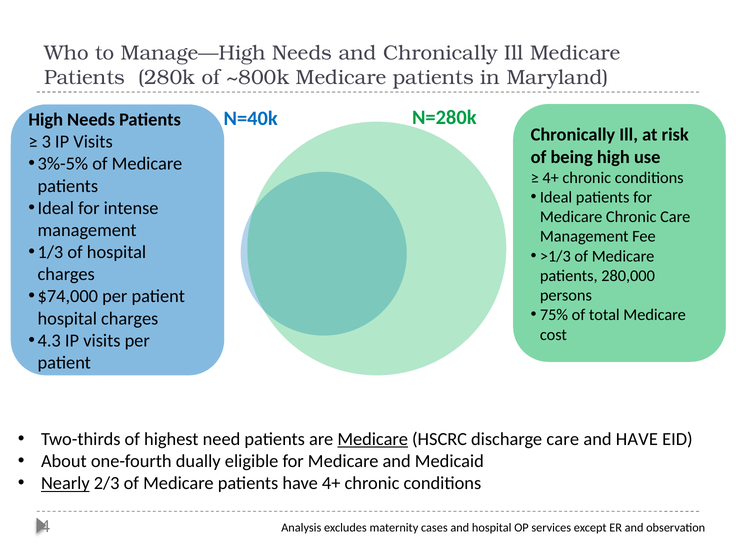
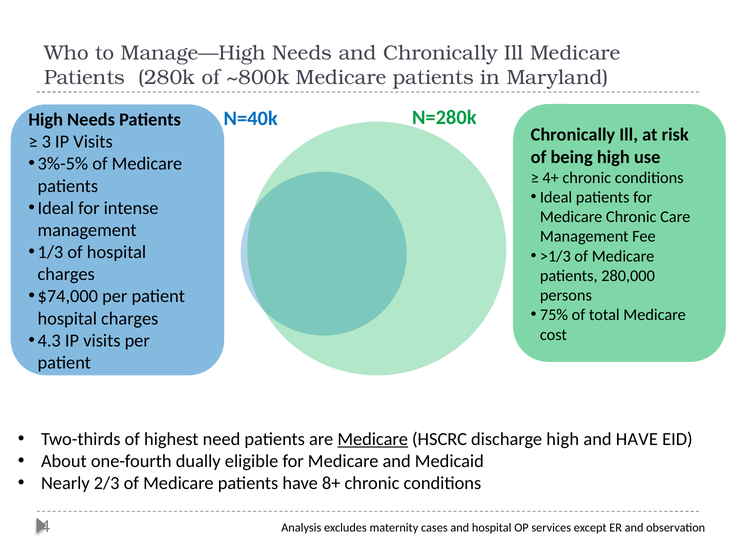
discharge care: care -> high (563, 439)
Nearly underline: present -> none (65, 483)
have 4+: 4+ -> 8+ (331, 483)
